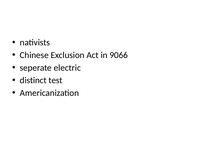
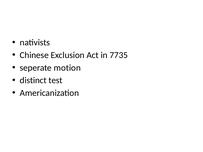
9066: 9066 -> 7735 (119, 55)
electric: electric -> motion (67, 68)
